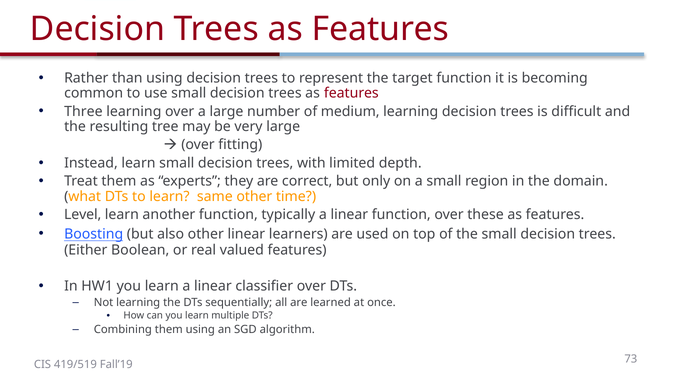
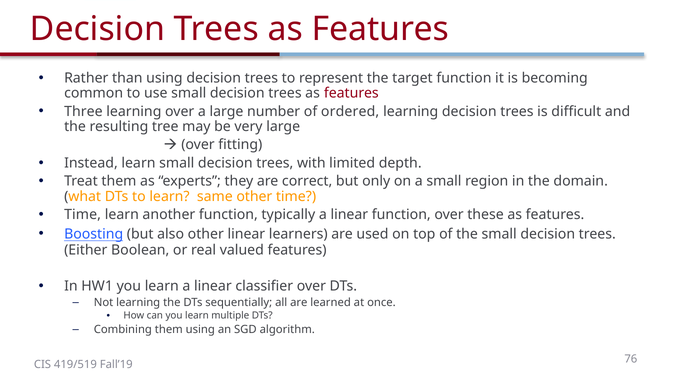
medium: medium -> ordered (350, 111)
Level: Level -> Time (83, 214)
73: 73 -> 76 (631, 358)
